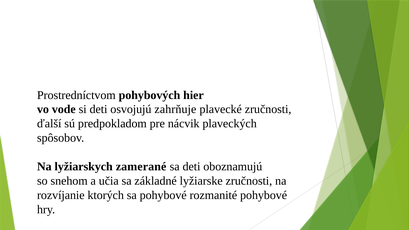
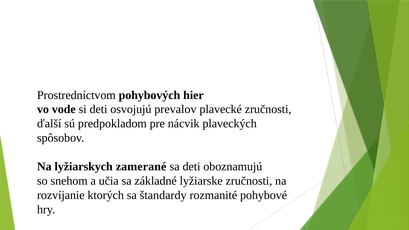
zahrňuje: zahrňuje -> prevalov (175, 109)
sa pohybové: pohybové -> štandardy (163, 195)
